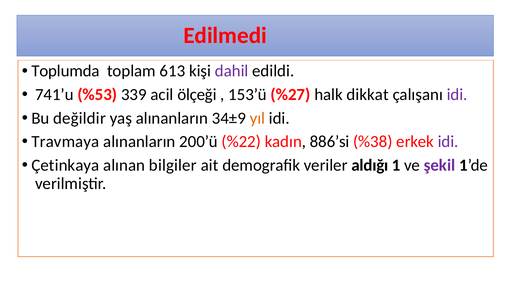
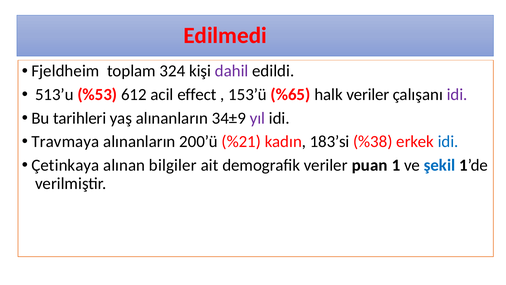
Toplumda: Toplumda -> Fjeldheim (65, 71)
613: 613 -> 324 (172, 71)
741’u: 741’u -> 513’u (54, 94)
339: 339 -> 612 (134, 94)
ölçeği: ölçeği -> effect (197, 94)
%27: %27 -> %65 (291, 94)
halk dikkat: dikkat -> veriler (368, 94)
değildir: değildir -> tarihleri (80, 118)
yıl colour: orange -> purple (257, 118)
%22: %22 -> %21 (241, 141)
886’si: 886’si -> 183’si (330, 141)
idi colour: purple -> blue (448, 141)
aldığı: aldığı -> puan (370, 165)
şekil colour: purple -> blue (440, 165)
